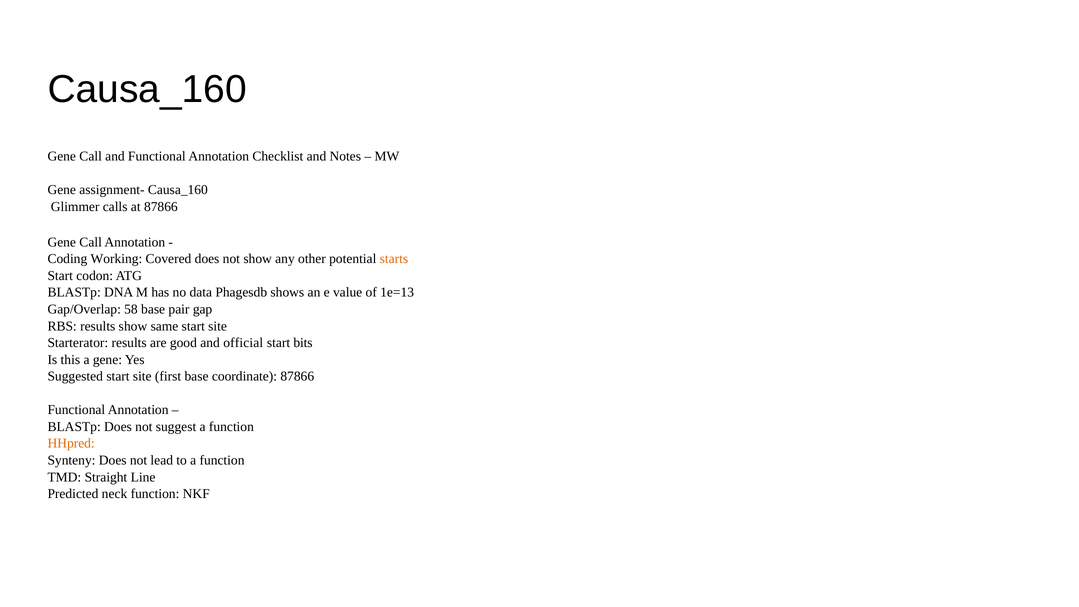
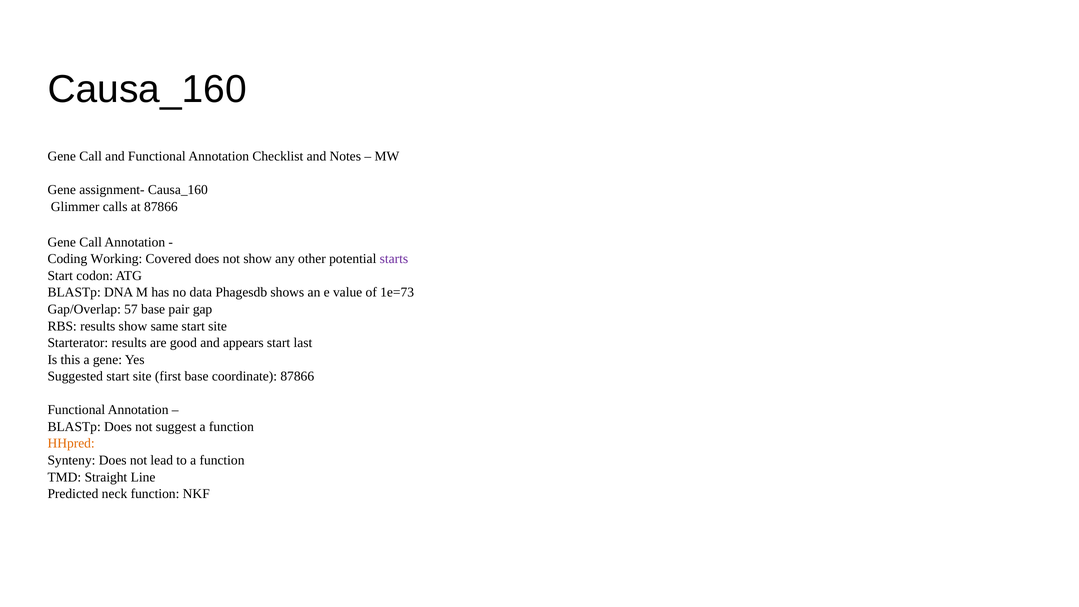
starts colour: orange -> purple (394, 259)
1e=13: 1e=13 -> 1e=73 (397, 292)
58: 58 -> 57 (131, 309)
official: official -> appears (243, 343)
bits: bits -> last (303, 343)
